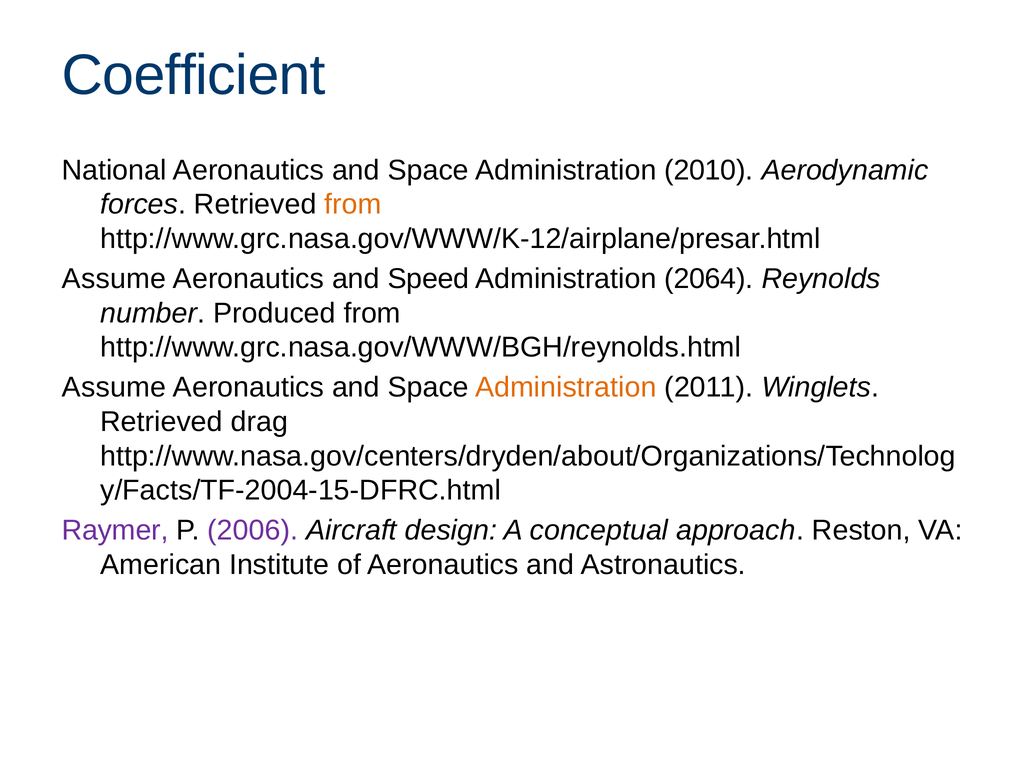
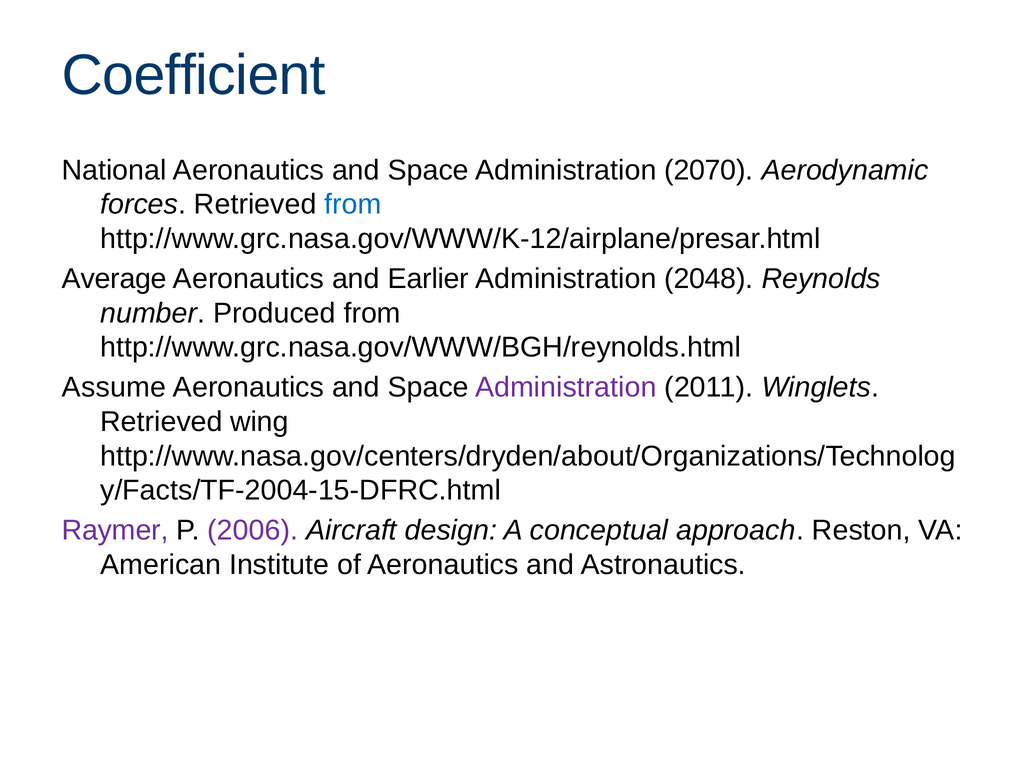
2010: 2010 -> 2070 (709, 170)
from colour: orange -> blue (353, 204)
Assume: Assume -> Average (114, 279)
Speed: Speed -> Earlier (428, 279)
2064: 2064 -> 2048 (709, 279)
Administration colour: orange -> purple (566, 387)
drag: drag -> wing (259, 422)
